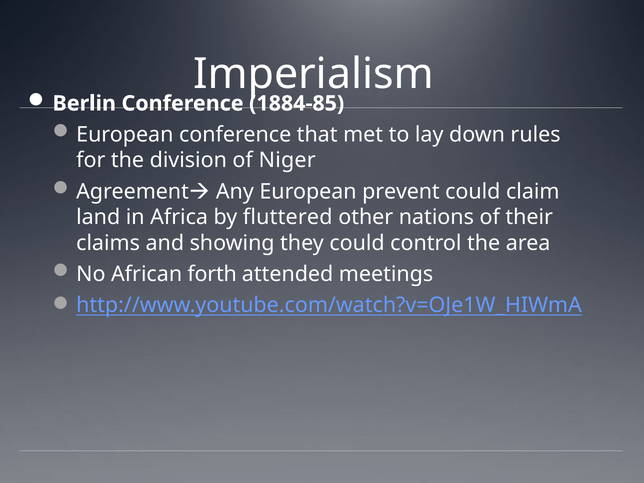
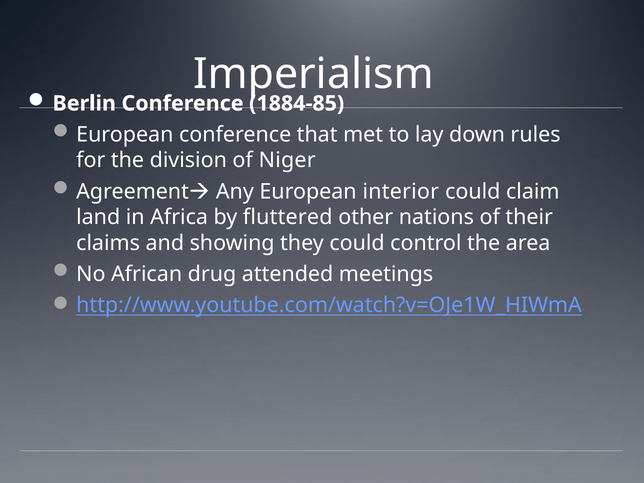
prevent: prevent -> interior (401, 192)
forth: forth -> drug (212, 274)
